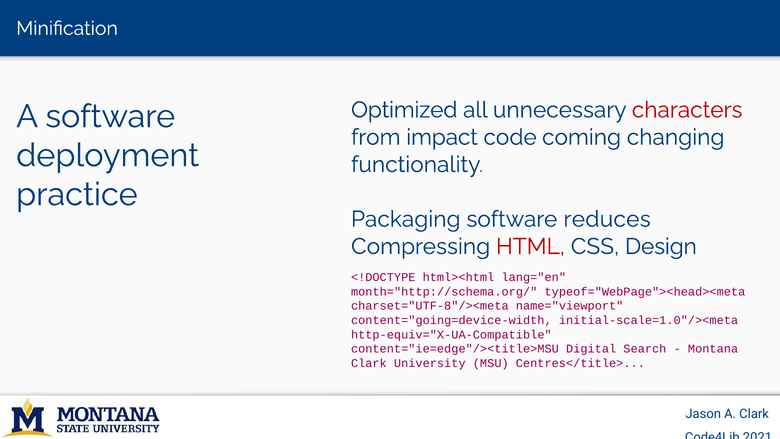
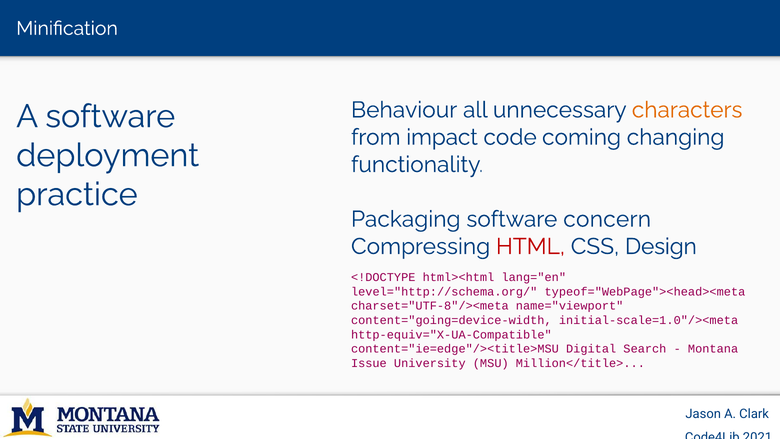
Optimized: Optimized -> Behaviour (404, 110)
characters colour: red -> orange (687, 110)
reduces: reduces -> concern (607, 219)
month="http://schema.org/: month="http://schema.org/ -> level="http://schema.org/ (444, 292)
Clark: Clark -> Issue (369, 363)
Centres</title>: Centres</title> -> Million</title> (580, 363)
